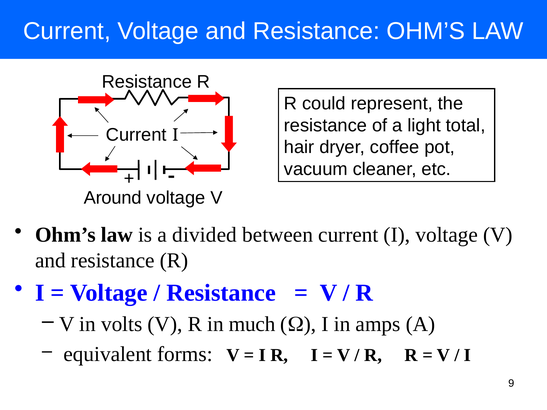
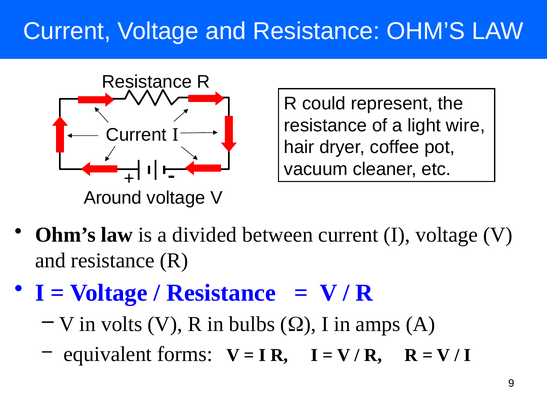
total: total -> wire (466, 125)
much: much -> bulbs (252, 324)
